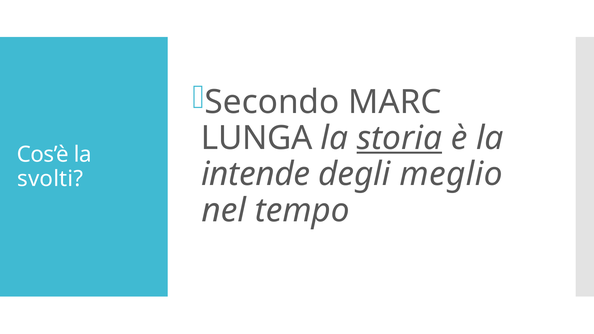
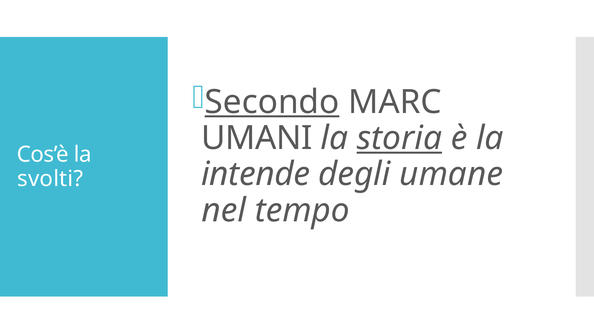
Secondo underline: none -> present (272, 102)
LUNGA: LUNGA -> UMANI (257, 138)
meglio: meglio -> umane (451, 174)
